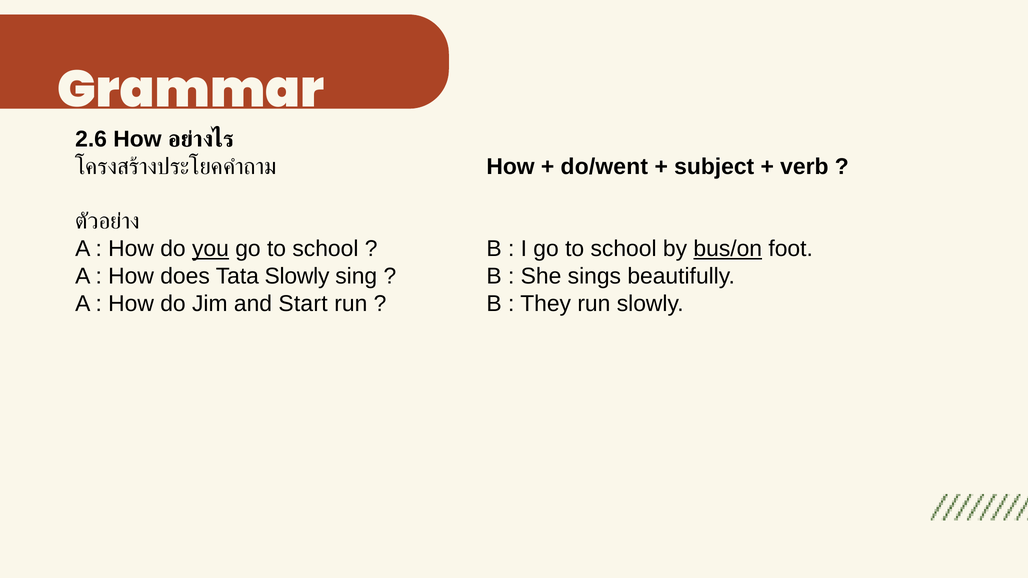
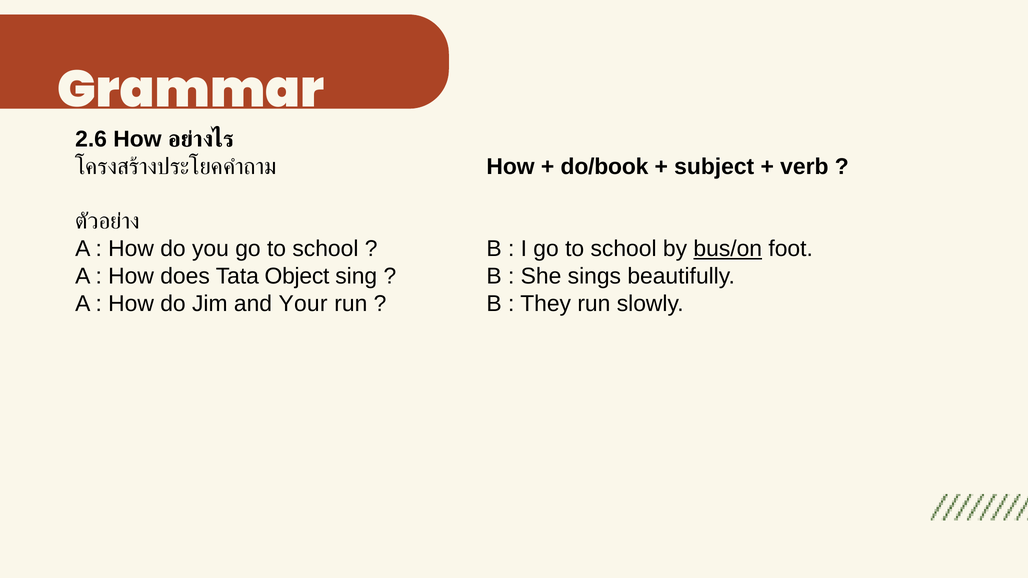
do/went: do/went -> do/book (604, 167)
you underline: present -> none (210, 249)
Tata Slowly: Slowly -> Object (297, 276)
Start: Start -> Your (303, 304)
